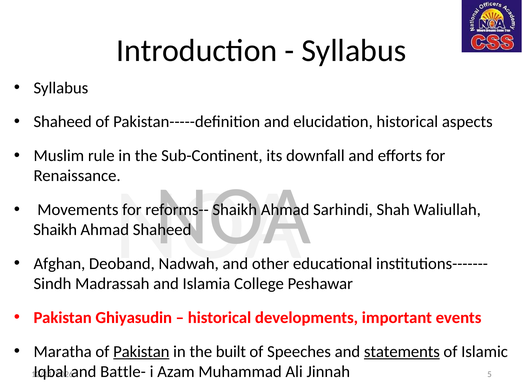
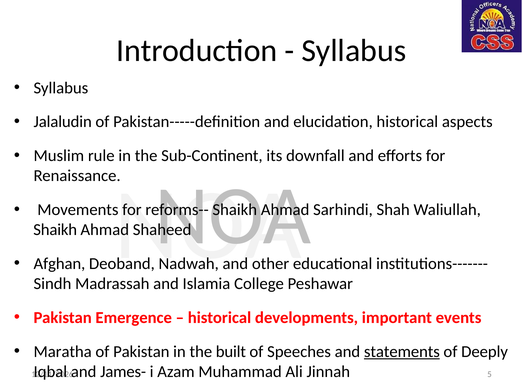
Shaheed: Shaheed -> Jalaludin (63, 122)
Ghiyasudin: Ghiyasudin -> Emergence (134, 318)
Pakistan underline: present -> none (141, 352)
Islamic: Islamic -> Deeply (485, 352)
Battle-: Battle- -> James- (123, 372)
